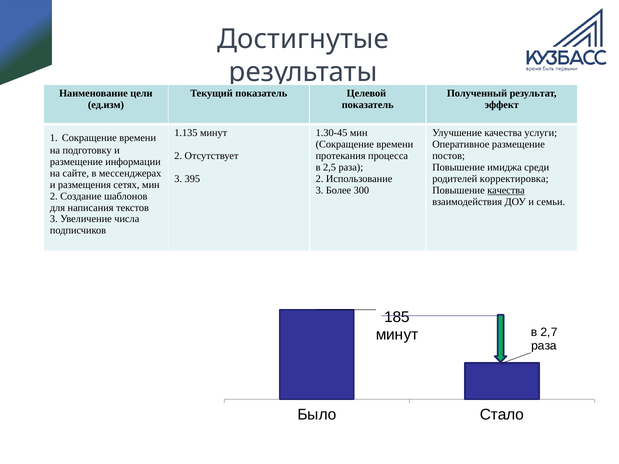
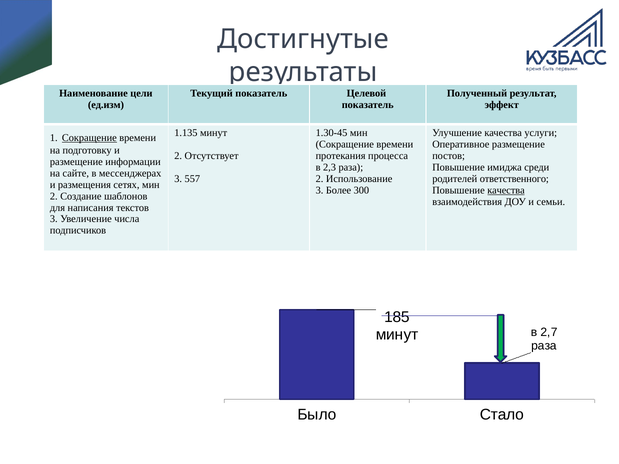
Сокращение underline: none -> present (89, 138)
2,5: 2,5 -> 2,3 (330, 168)
395: 395 -> 557 (192, 179)
корректировка: корректировка -> ответственного (514, 179)
